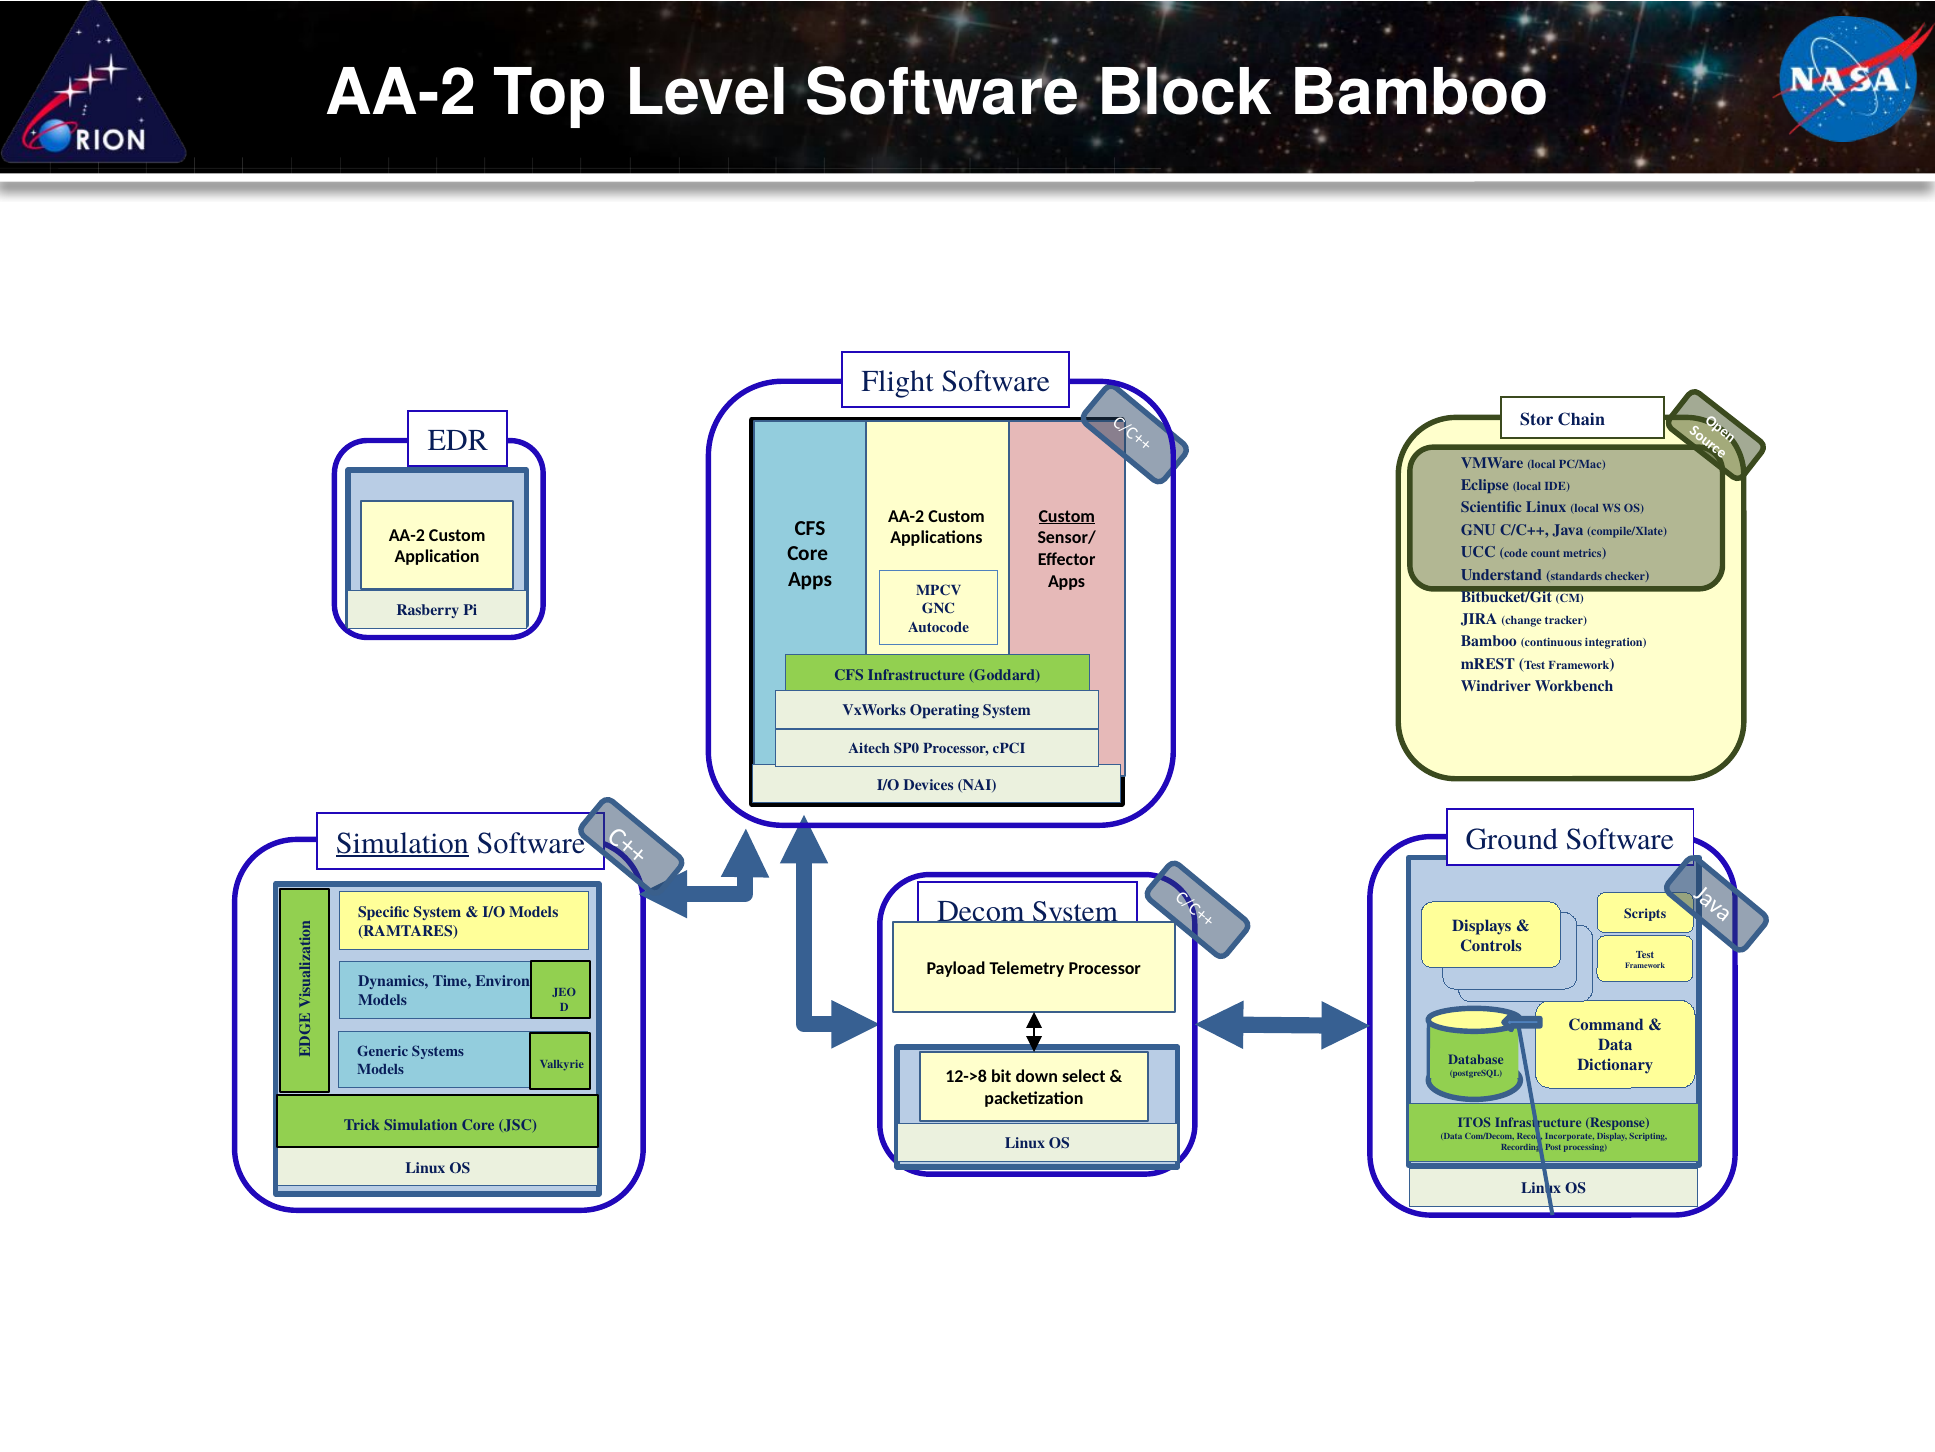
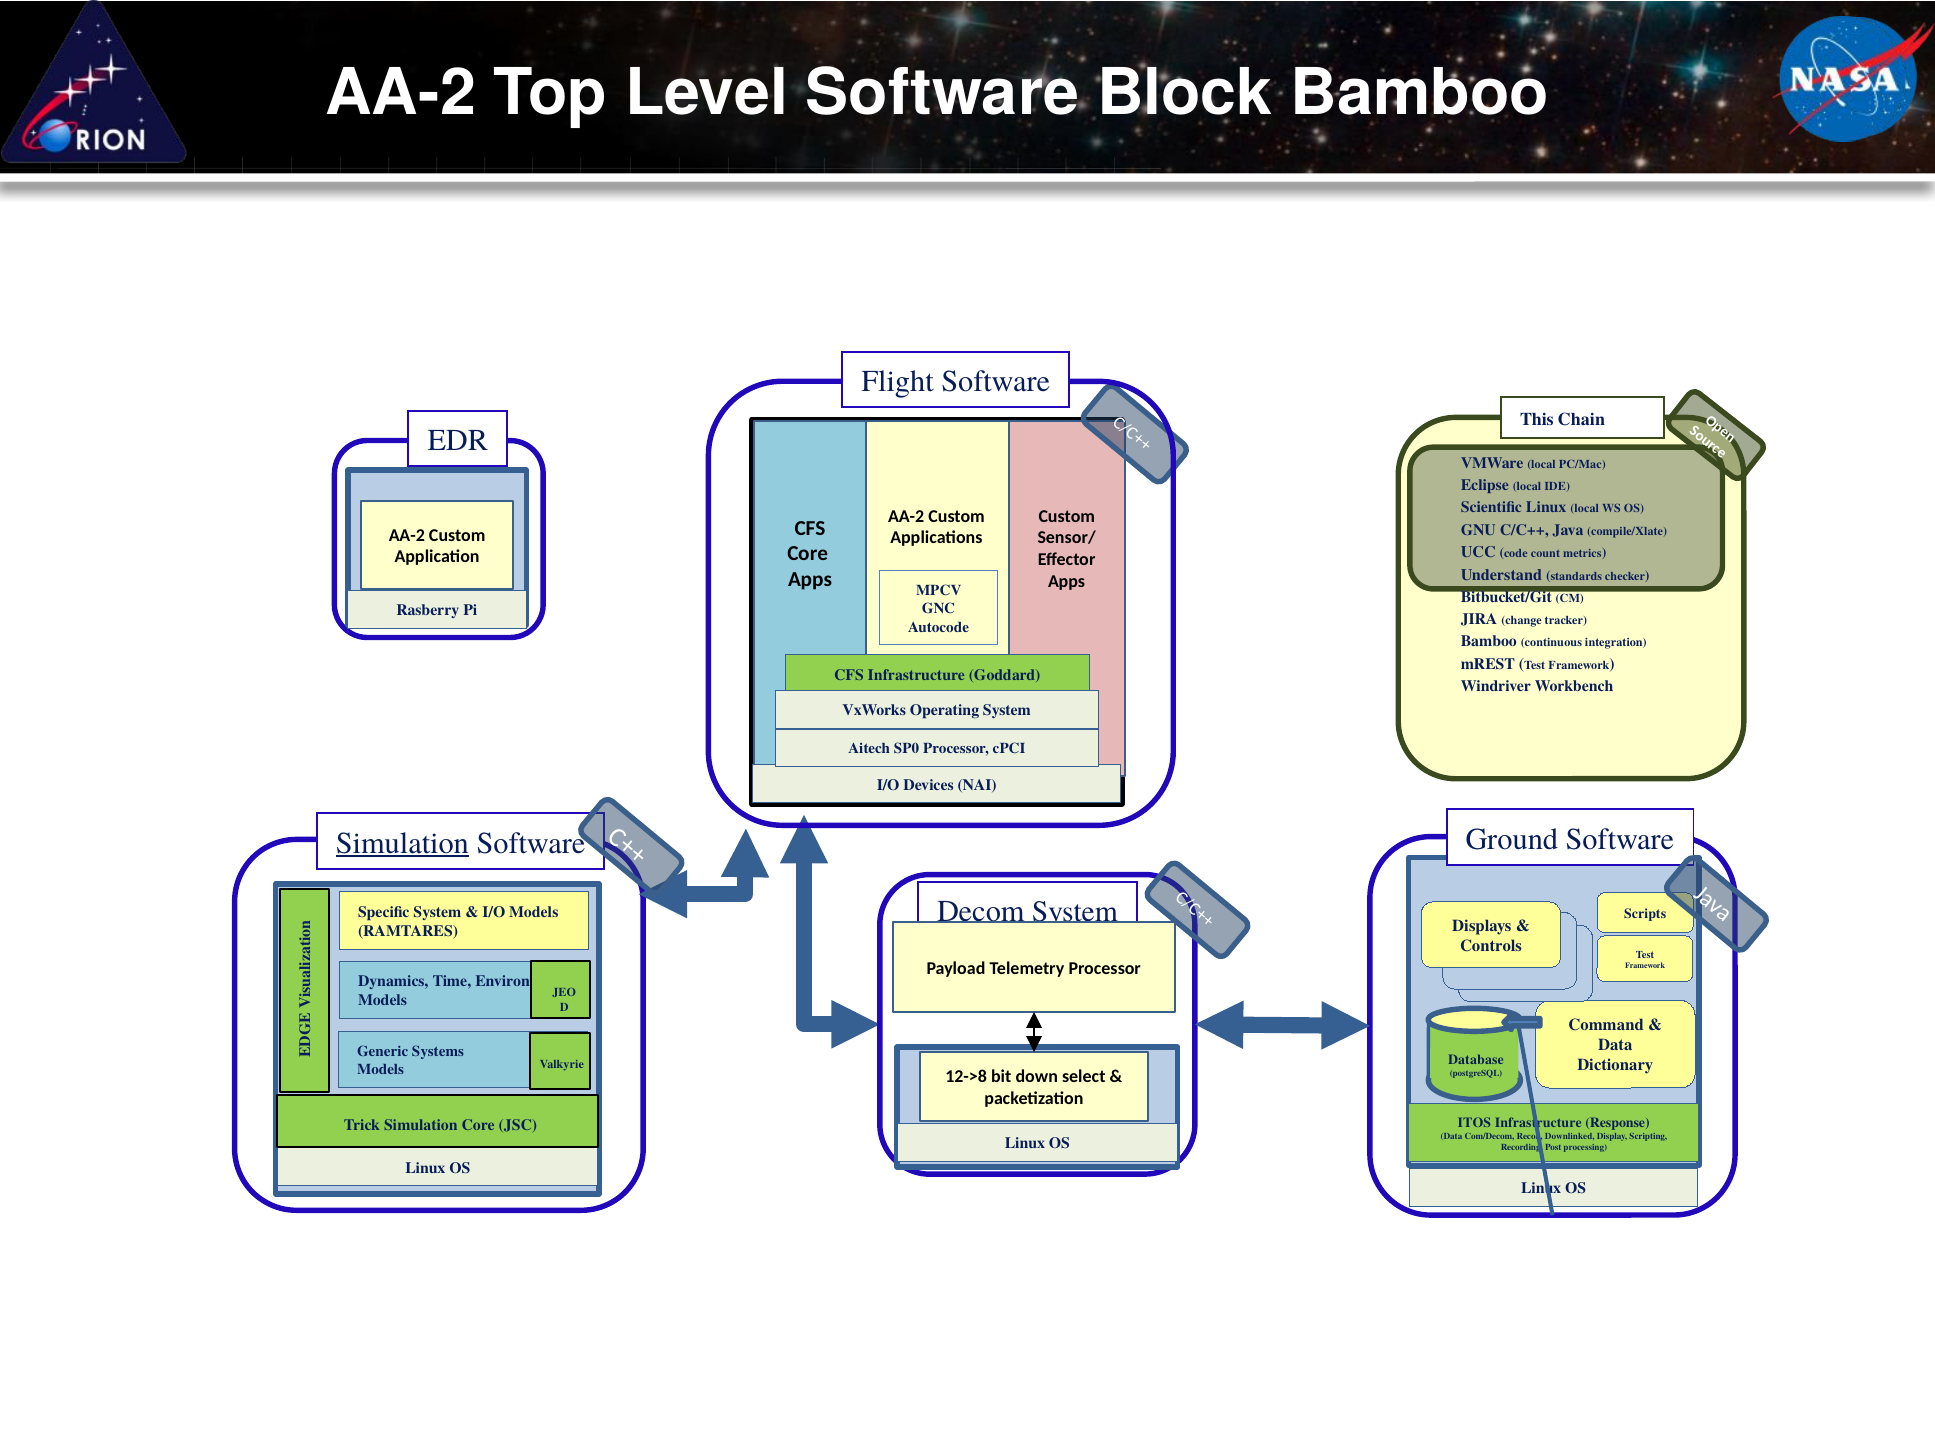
Stor: Stor -> This (1537, 419)
Custom underline: present -> none (1067, 516)
Incorporate: Incorporate -> Downlinked (1570, 1136)
